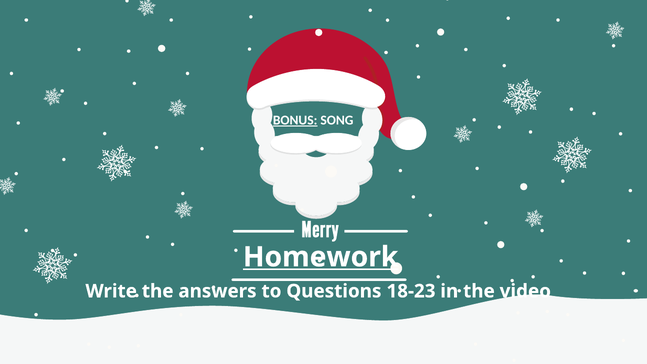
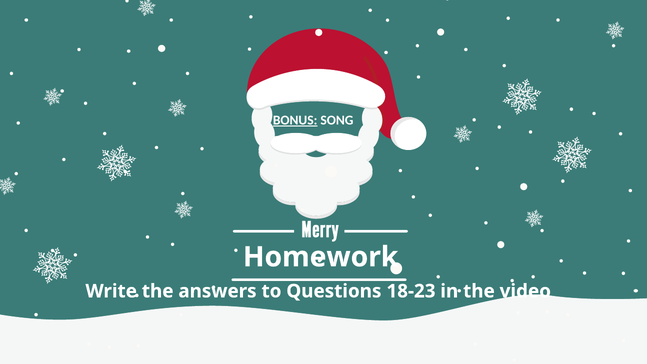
Homework underline: present -> none (321, 257)
